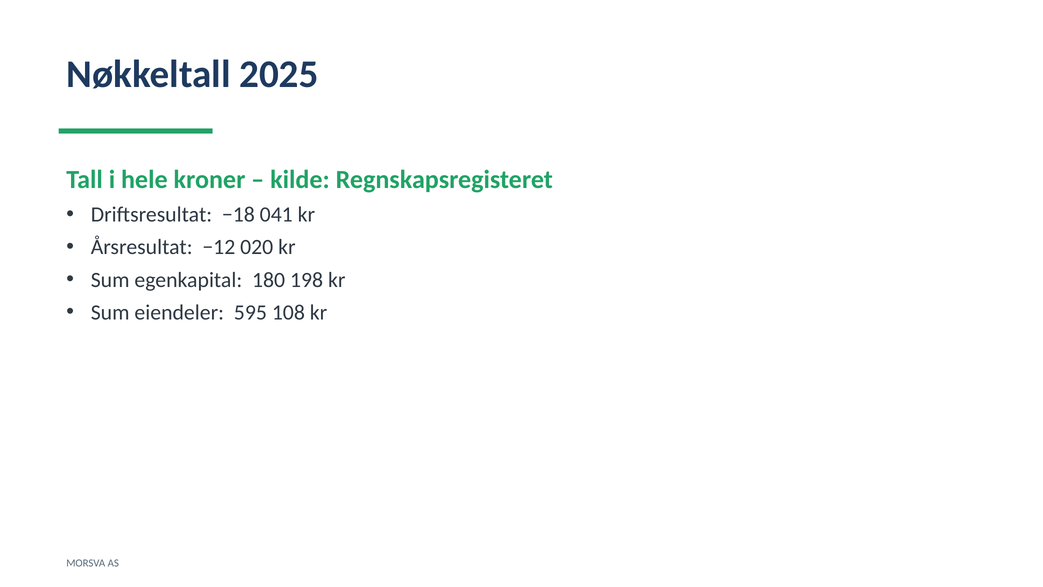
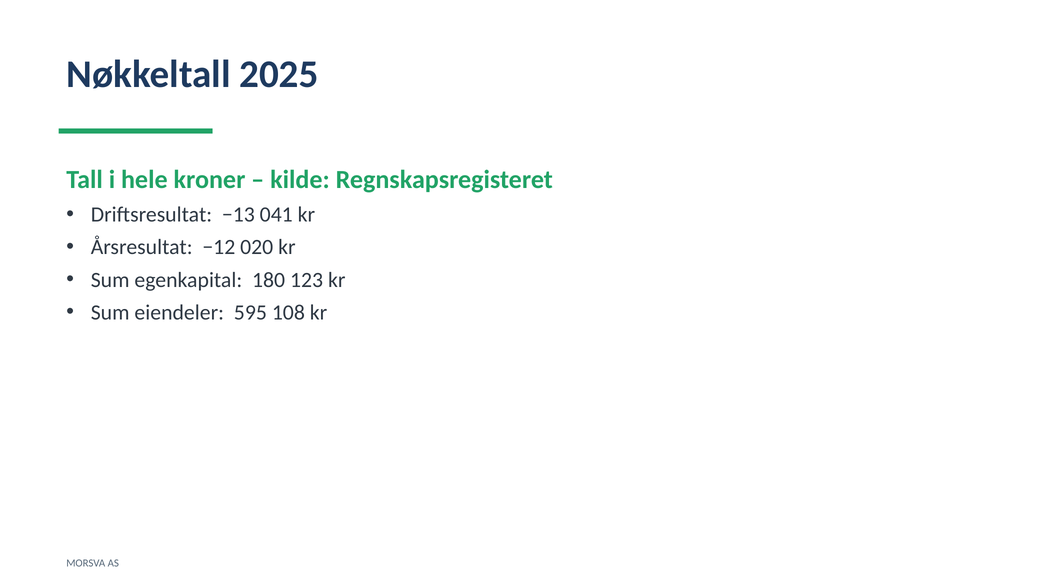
−18: −18 -> −13 (238, 214)
198: 198 -> 123 (307, 280)
